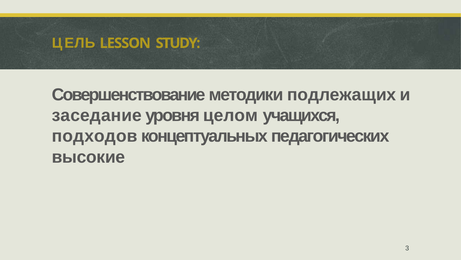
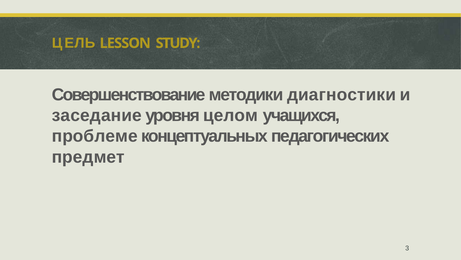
подлежащих: подлежащих -> диагностики (342, 94)
подходов: подходов -> проблеме (95, 136)
высокие: высокие -> предмет (88, 157)
